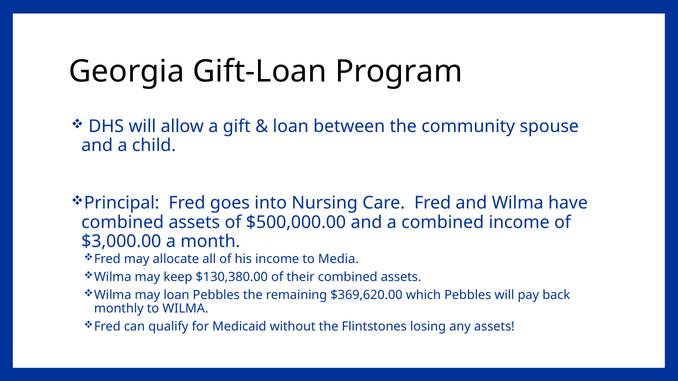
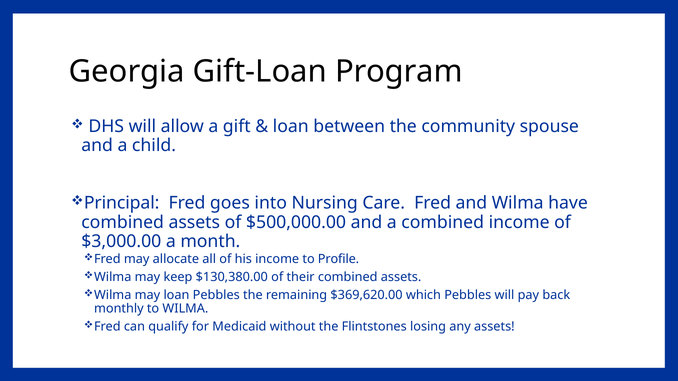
Media: Media -> Profile (338, 259)
